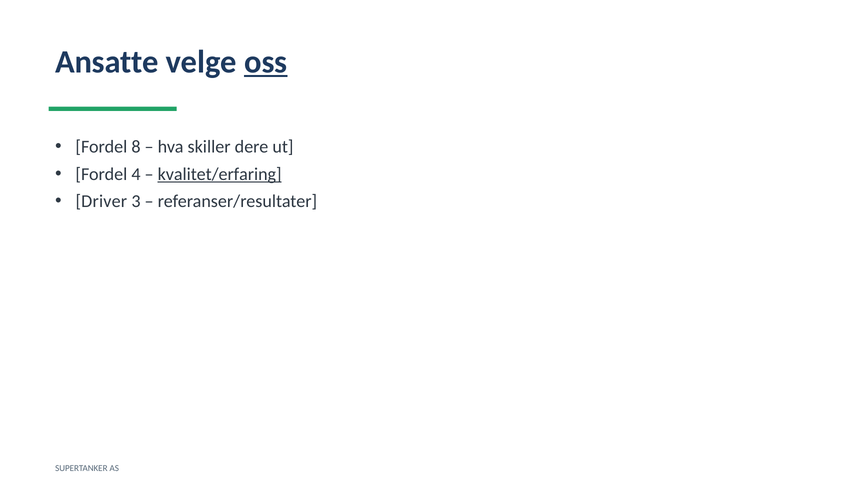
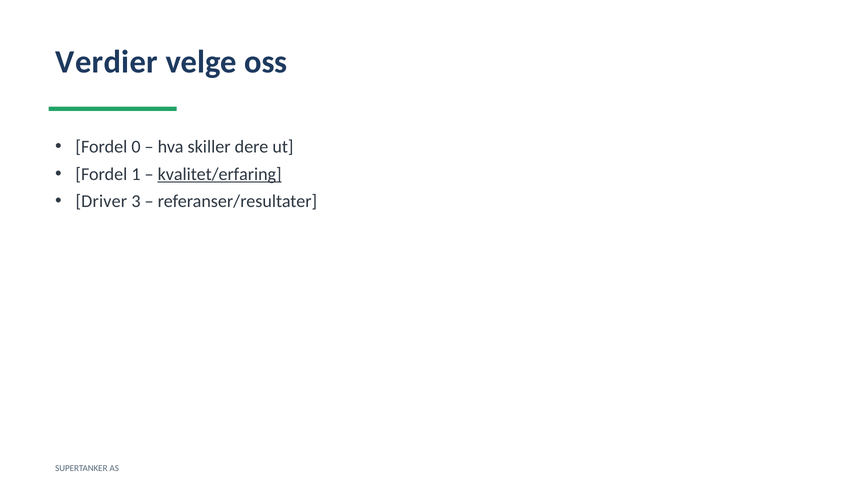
Ansatte: Ansatte -> Verdier (107, 62)
oss underline: present -> none (266, 62)
8: 8 -> 0 (136, 147)
4: 4 -> 1 (136, 174)
